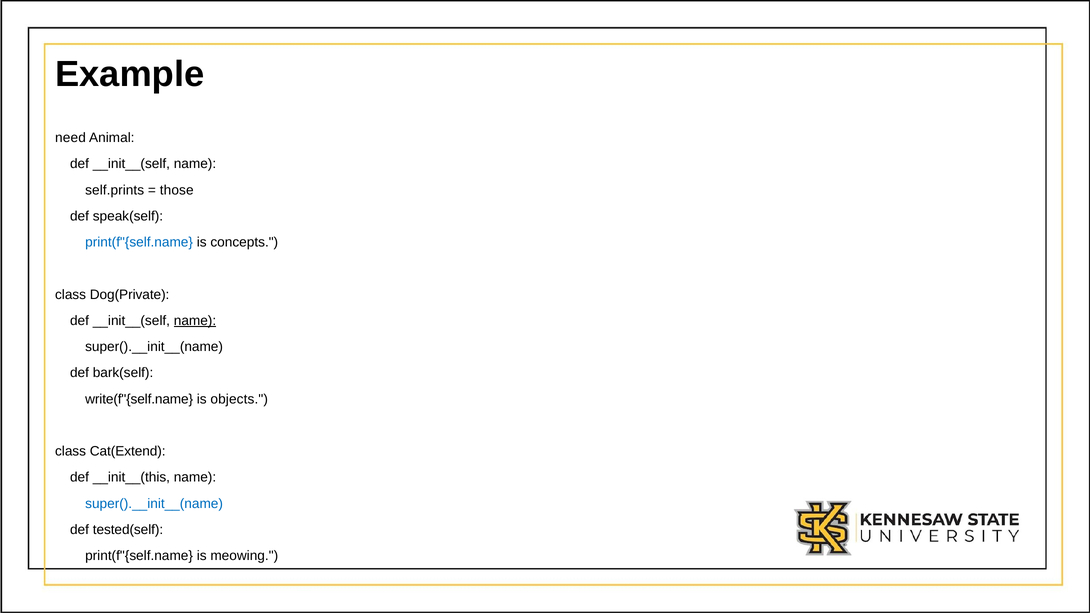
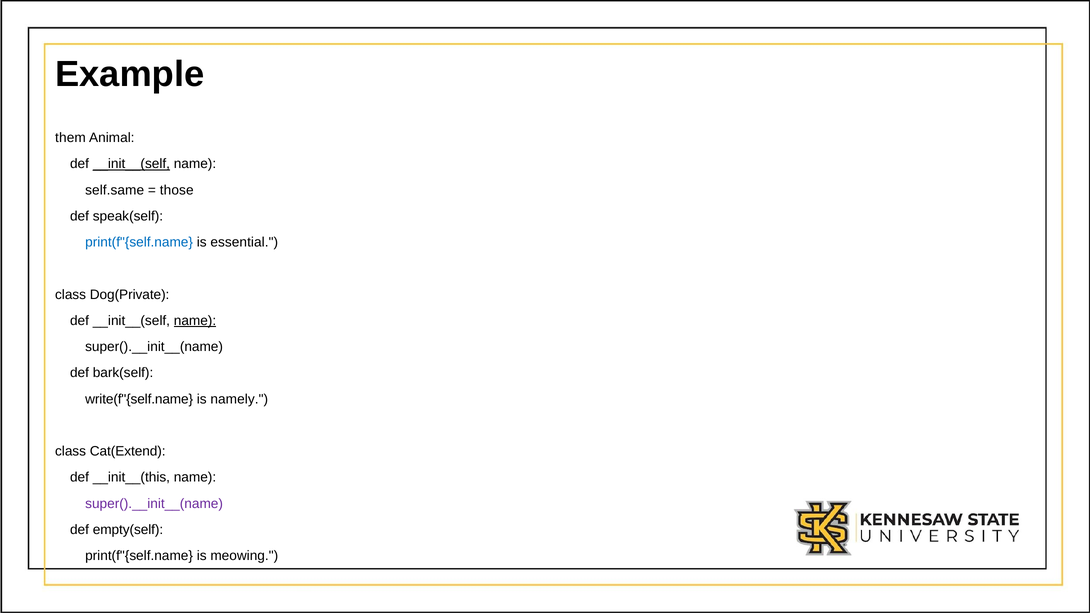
need: need -> them (70, 138)
__init__(self underline: none -> present (131, 164)
self.prints: self.prints -> self.same (115, 190)
concepts: concepts -> essential (244, 242)
objects: objects -> namely (239, 399)
super().__init__(name colour: blue -> purple (154, 504)
tested(self: tested(self -> empty(self (128, 530)
